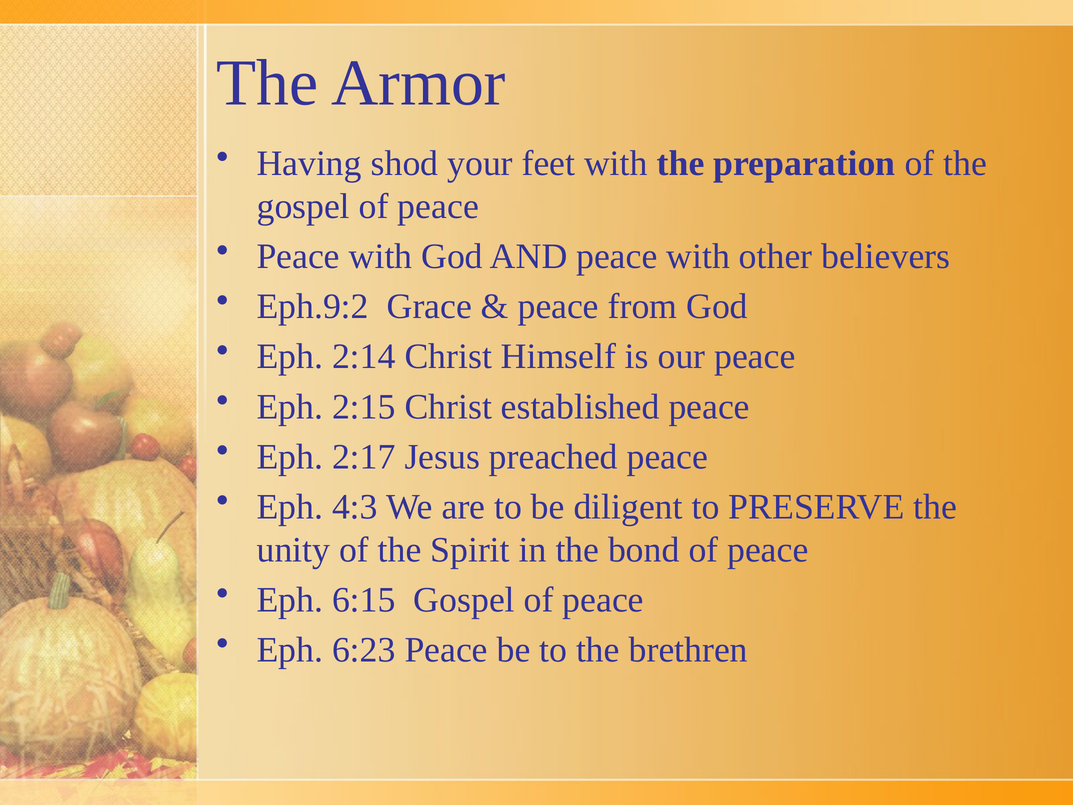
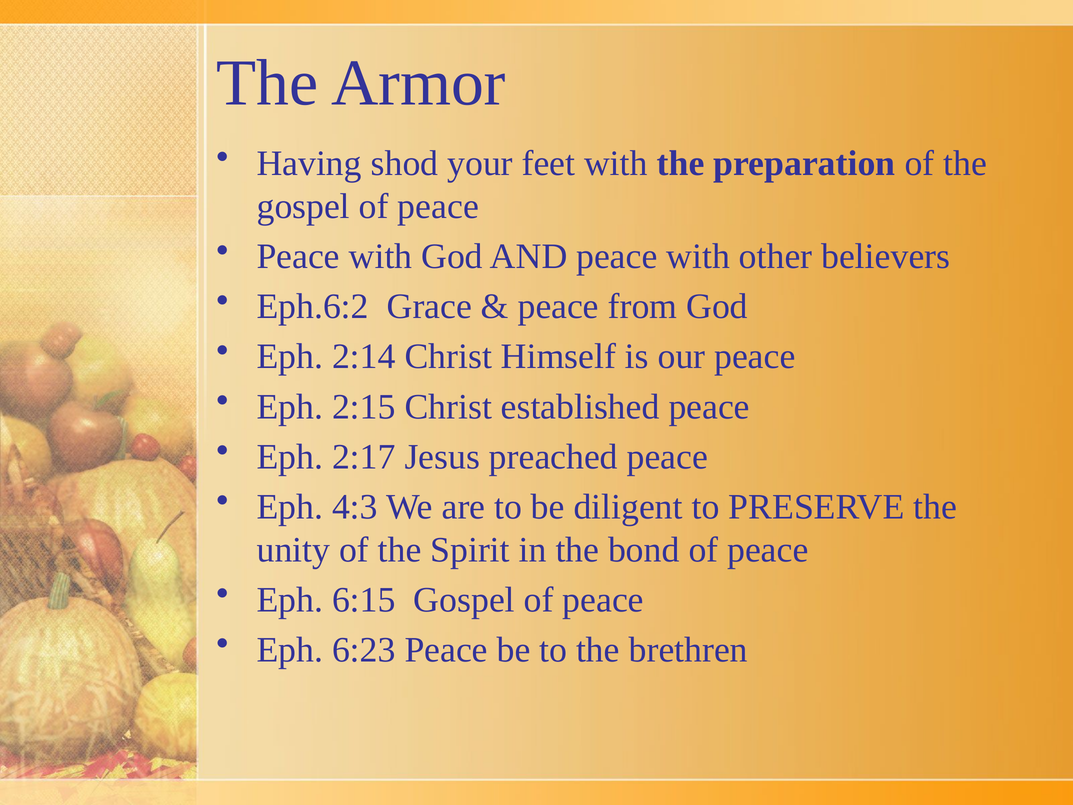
Eph.9:2: Eph.9:2 -> Eph.6:2 (313, 307)
